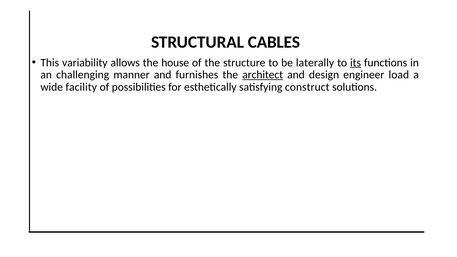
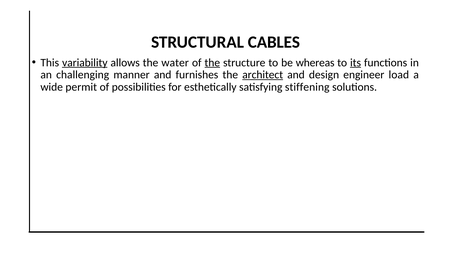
variability underline: none -> present (85, 63)
house: house -> water (175, 63)
the underline: none -> present (212, 63)
laterally: laterally -> whereas (315, 63)
facility: facility -> permit (81, 87)
construct: construct -> stiffening (307, 87)
